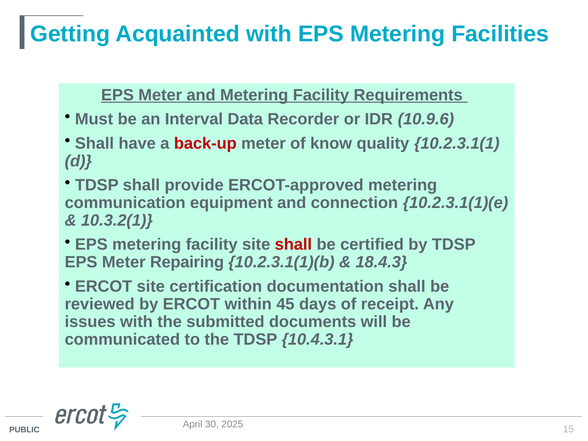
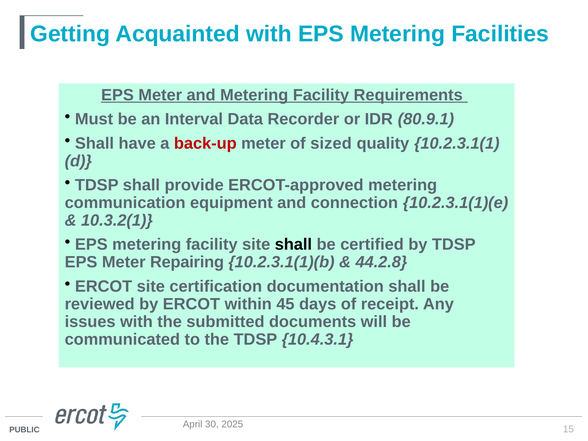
10.9.6: 10.9.6 -> 80.9.1 (426, 119)
know: know -> sized (331, 143)
shall colour: red -> black (293, 245)
18.4.3: 18.4.3 -> 44.2.8 (381, 262)
